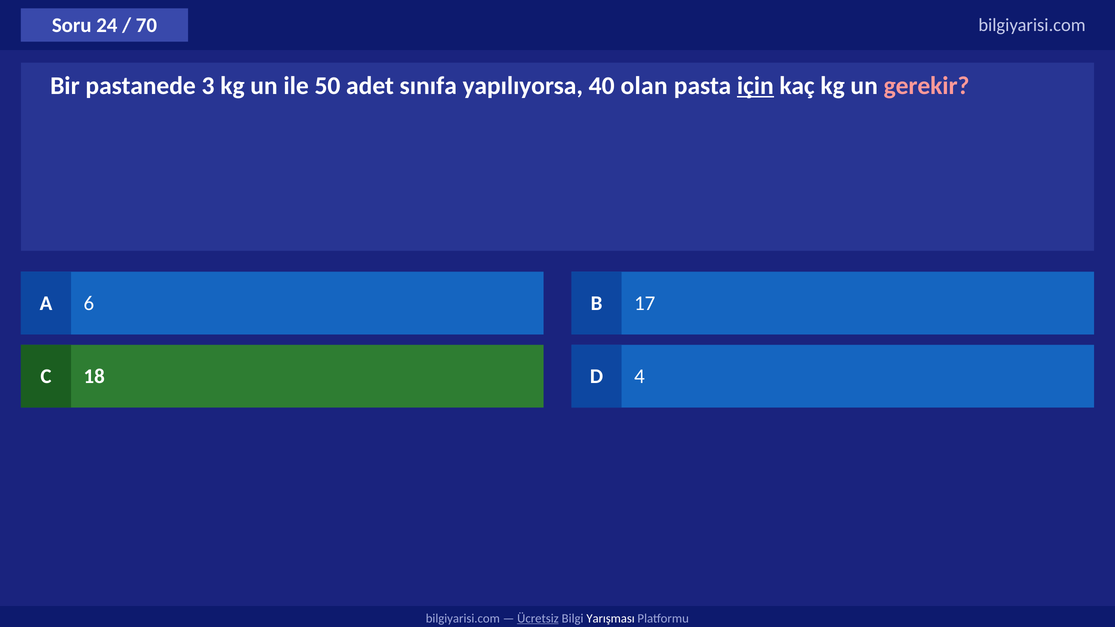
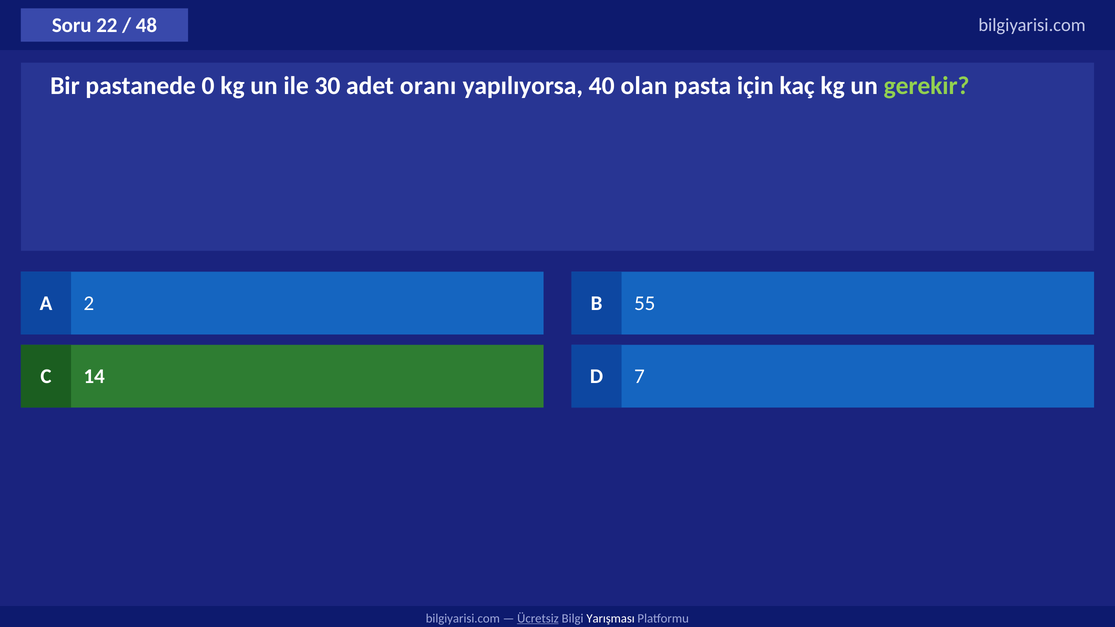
24: 24 -> 22 (107, 25)
70: 70 -> 48 (146, 25)
3: 3 -> 0 (208, 86)
50: 50 -> 30 (327, 86)
sınıfa: sınıfa -> oranı (428, 86)
için underline: present -> none (755, 86)
gerekir colour: pink -> light green (927, 86)
6: 6 -> 2 (89, 303)
17: 17 -> 55 (645, 303)
18: 18 -> 14 (94, 377)
4: 4 -> 7 (639, 377)
